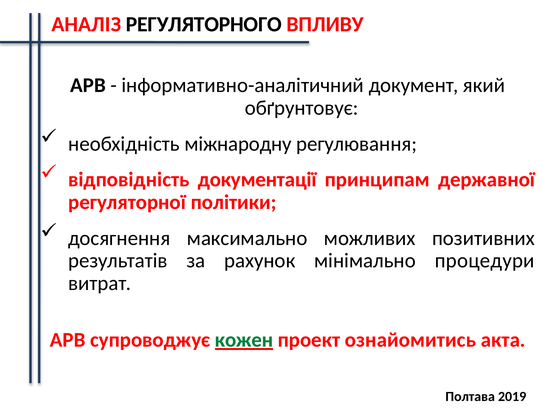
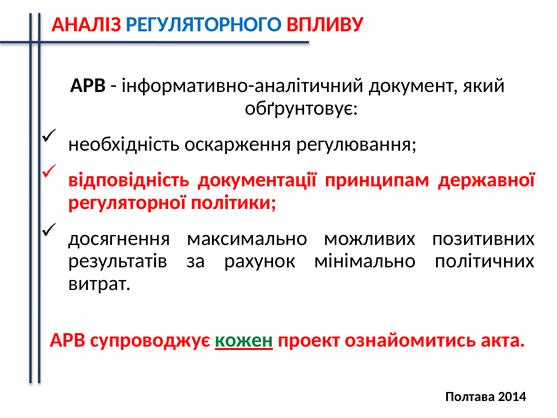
РЕГУЛЯТОРНОГО colour: black -> blue (204, 24)
міжнародну: міжнародну -> оскарження (238, 144)
процедури: процедури -> політичних (485, 261)
2019: 2019 -> 2014 (512, 396)
